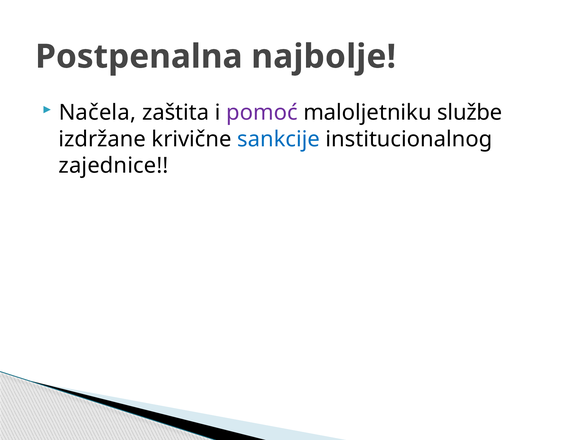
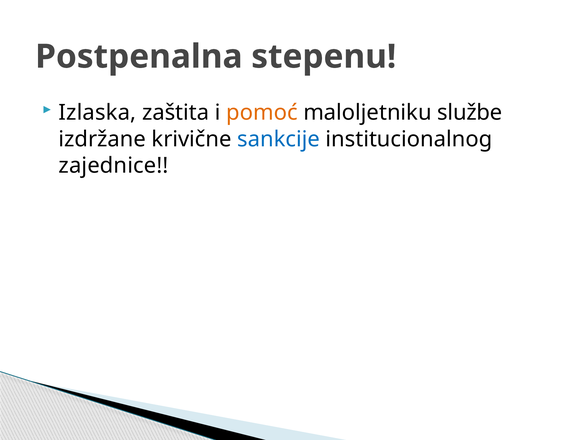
najbolje: najbolje -> stepenu (324, 57)
Načela: Načela -> Izlaska (97, 113)
pomoć colour: purple -> orange (262, 113)
